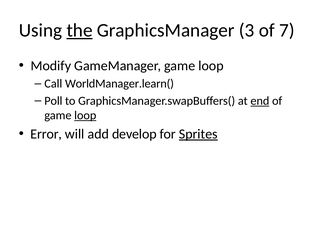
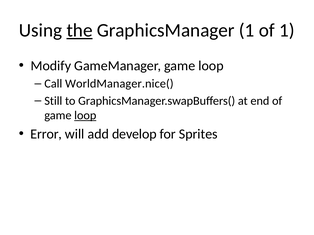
GraphicsManager 3: 3 -> 1 (247, 30)
of 7: 7 -> 1 (287, 30)
WorldManager.learn(: WorldManager.learn( -> WorldManager.nice( (119, 84)
Poll: Poll -> Still (53, 101)
end underline: present -> none (260, 101)
Sprites underline: present -> none (198, 134)
